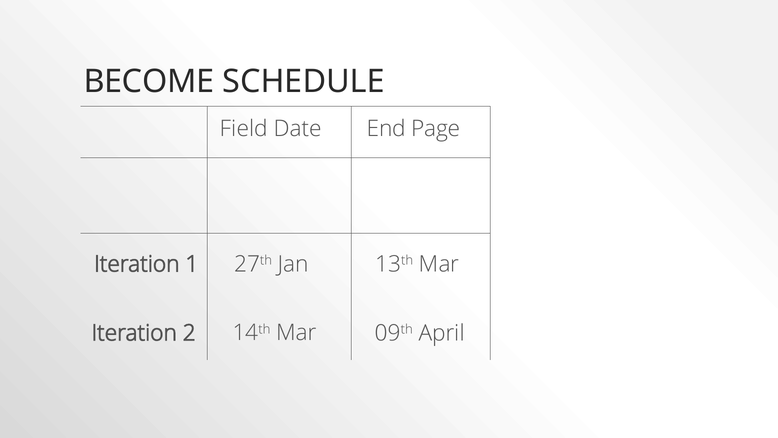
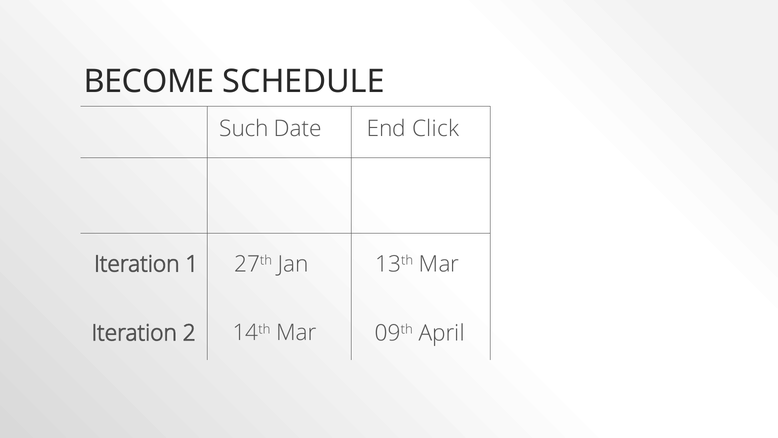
Field: Field -> Such (244, 129)
Page: Page -> Click (436, 129)
